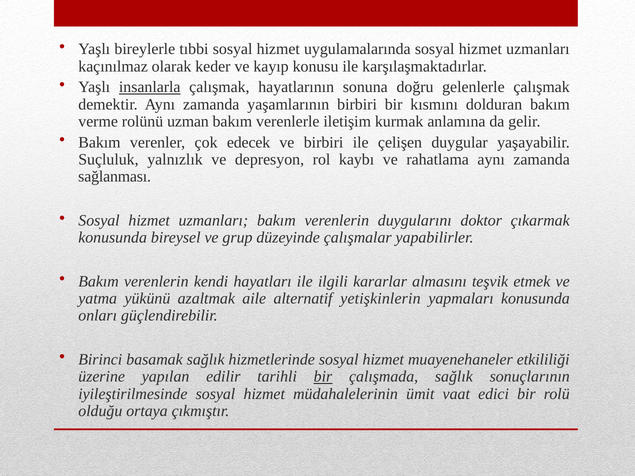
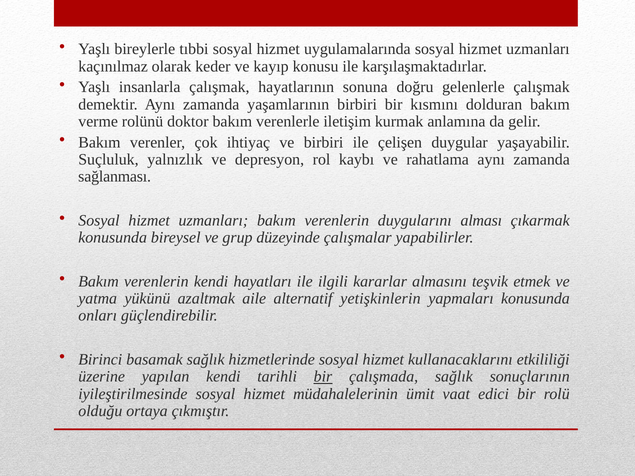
insanlarla underline: present -> none (150, 87)
uzman: uzman -> doktor (188, 122)
edecek: edecek -> ihtiyaç (249, 143)
doktor: doktor -> alması (481, 221)
muayenehaneler: muayenehaneler -> kullanacaklarını (460, 360)
yapılan edilir: edilir -> kendi (223, 377)
